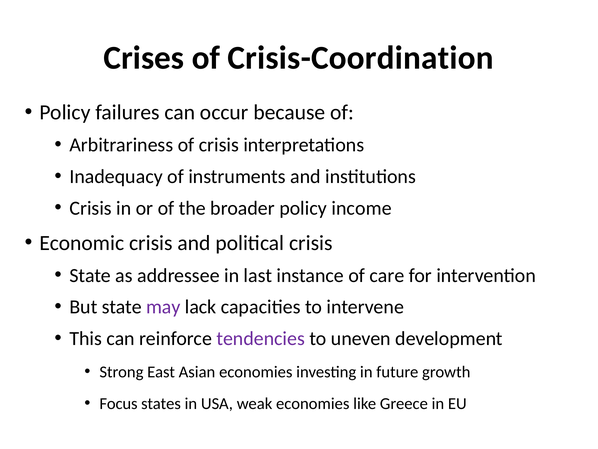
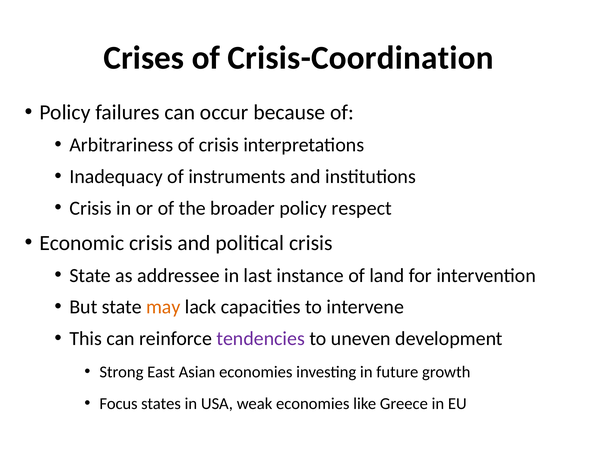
income: income -> respect (362, 208)
care: care -> land (387, 275)
may colour: purple -> orange (163, 307)
